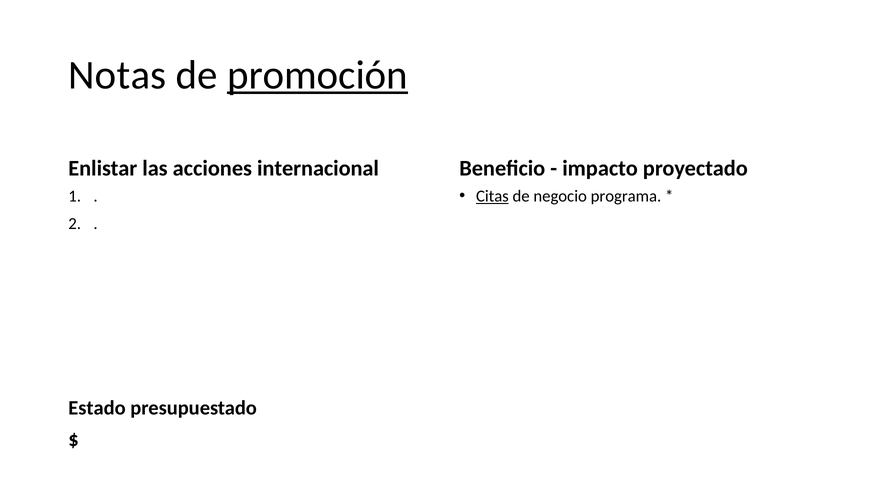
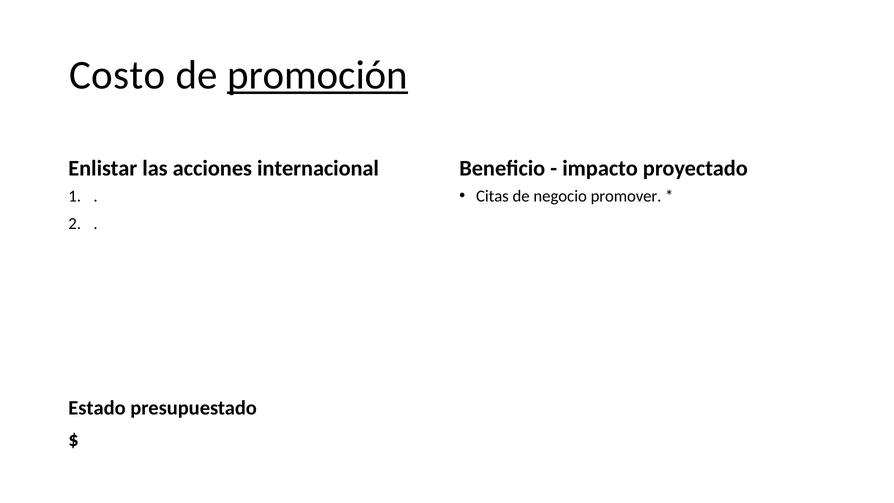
Notas: Notas -> Costo (117, 75)
Citas underline: present -> none (492, 196)
programa: programa -> promover (626, 196)
